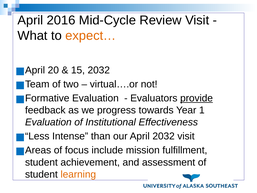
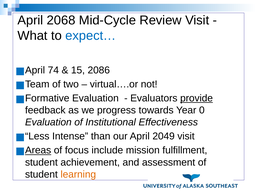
2016: 2016 -> 2068 (61, 20)
expect… colour: orange -> blue (91, 36)
20: 20 -> 74 (53, 70)
15 2032: 2032 -> 2086 (99, 70)
1: 1 -> 0 (202, 110)
April 2032: 2032 -> 2049 (164, 136)
Areas underline: none -> present (38, 150)
